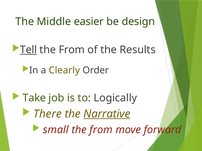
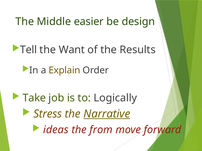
Tell underline: present -> none (28, 50)
From: From -> Want (72, 50)
Clearly: Clearly -> Explain (64, 70)
There: There -> Stress (48, 114)
small: small -> ideas (56, 130)
